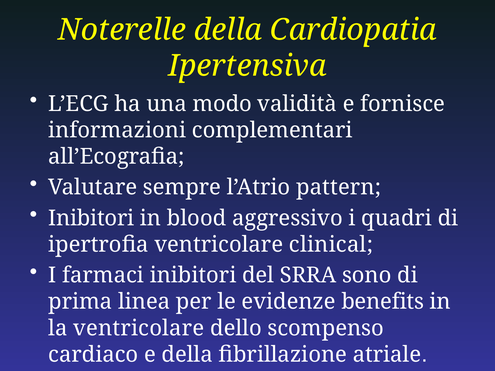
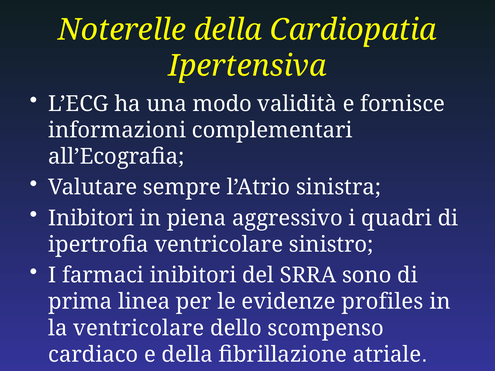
pattern: pattern -> sinistra (339, 187)
blood: blood -> piena (197, 218)
clinical: clinical -> sinistro (331, 245)
benefits: benefits -> profiles (382, 302)
